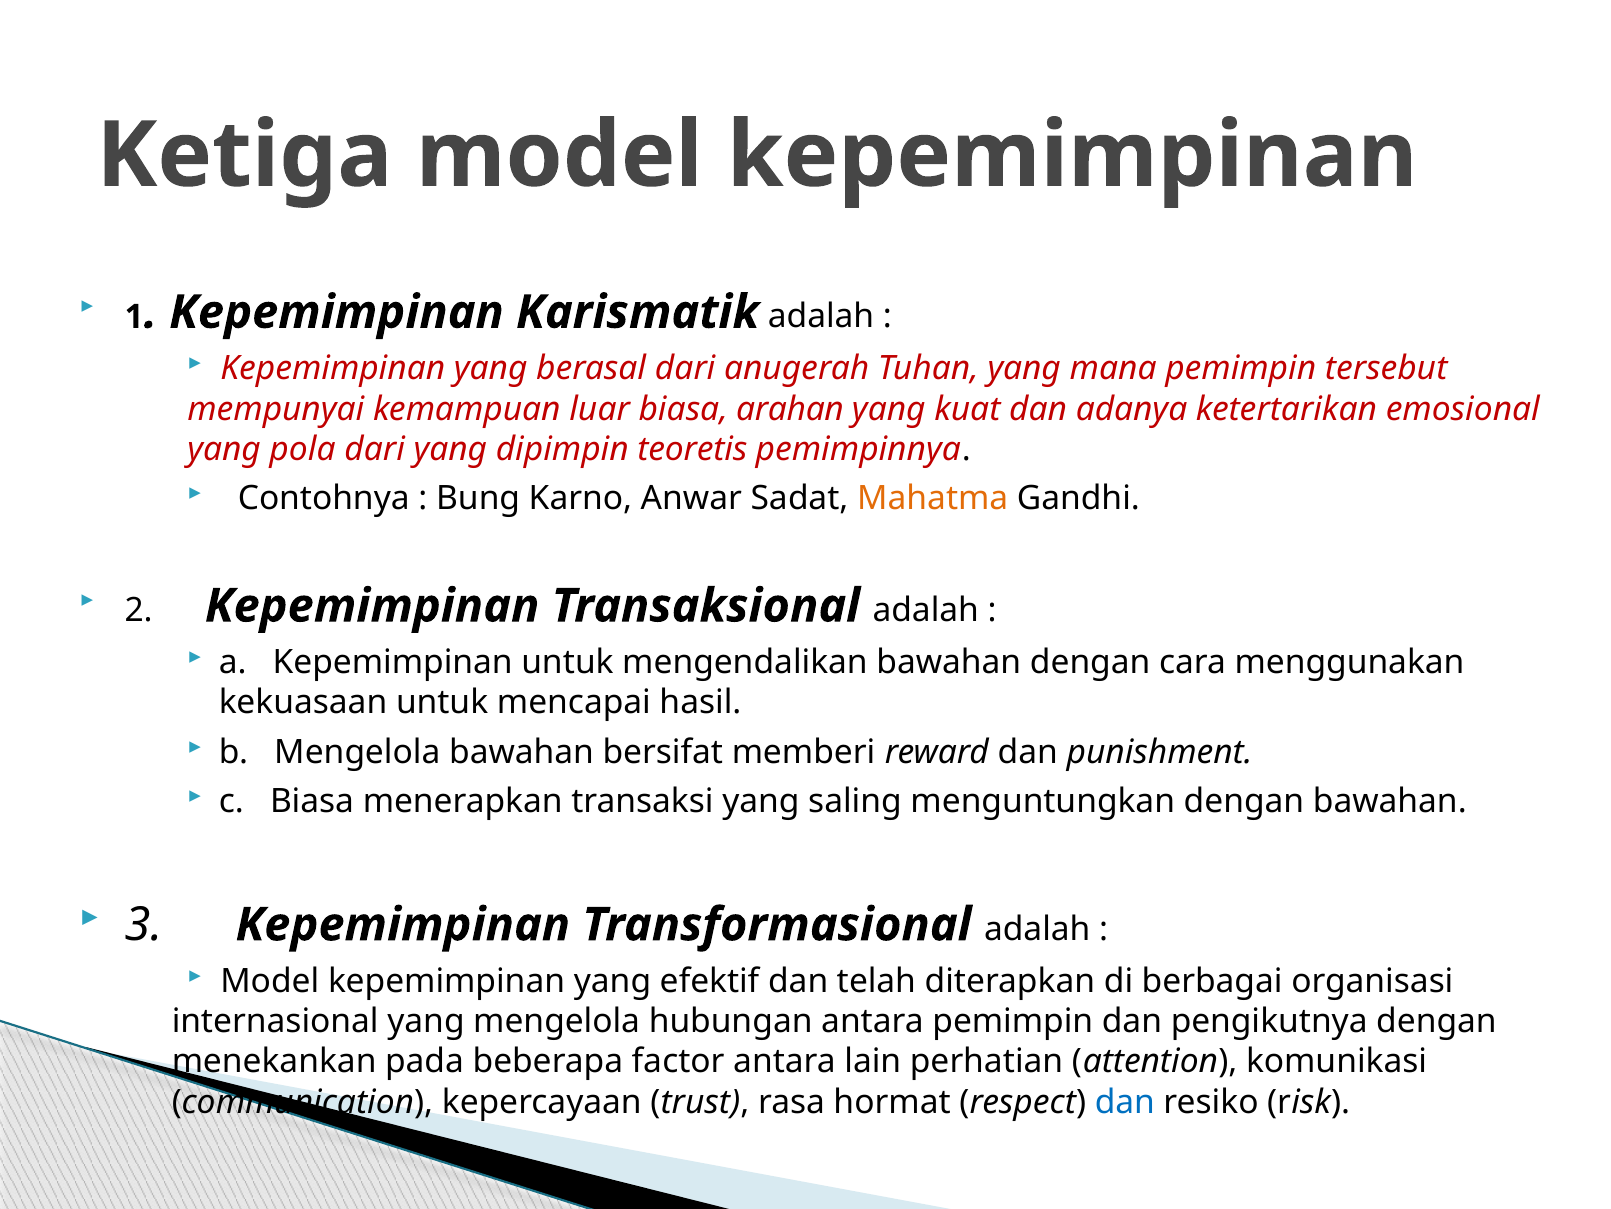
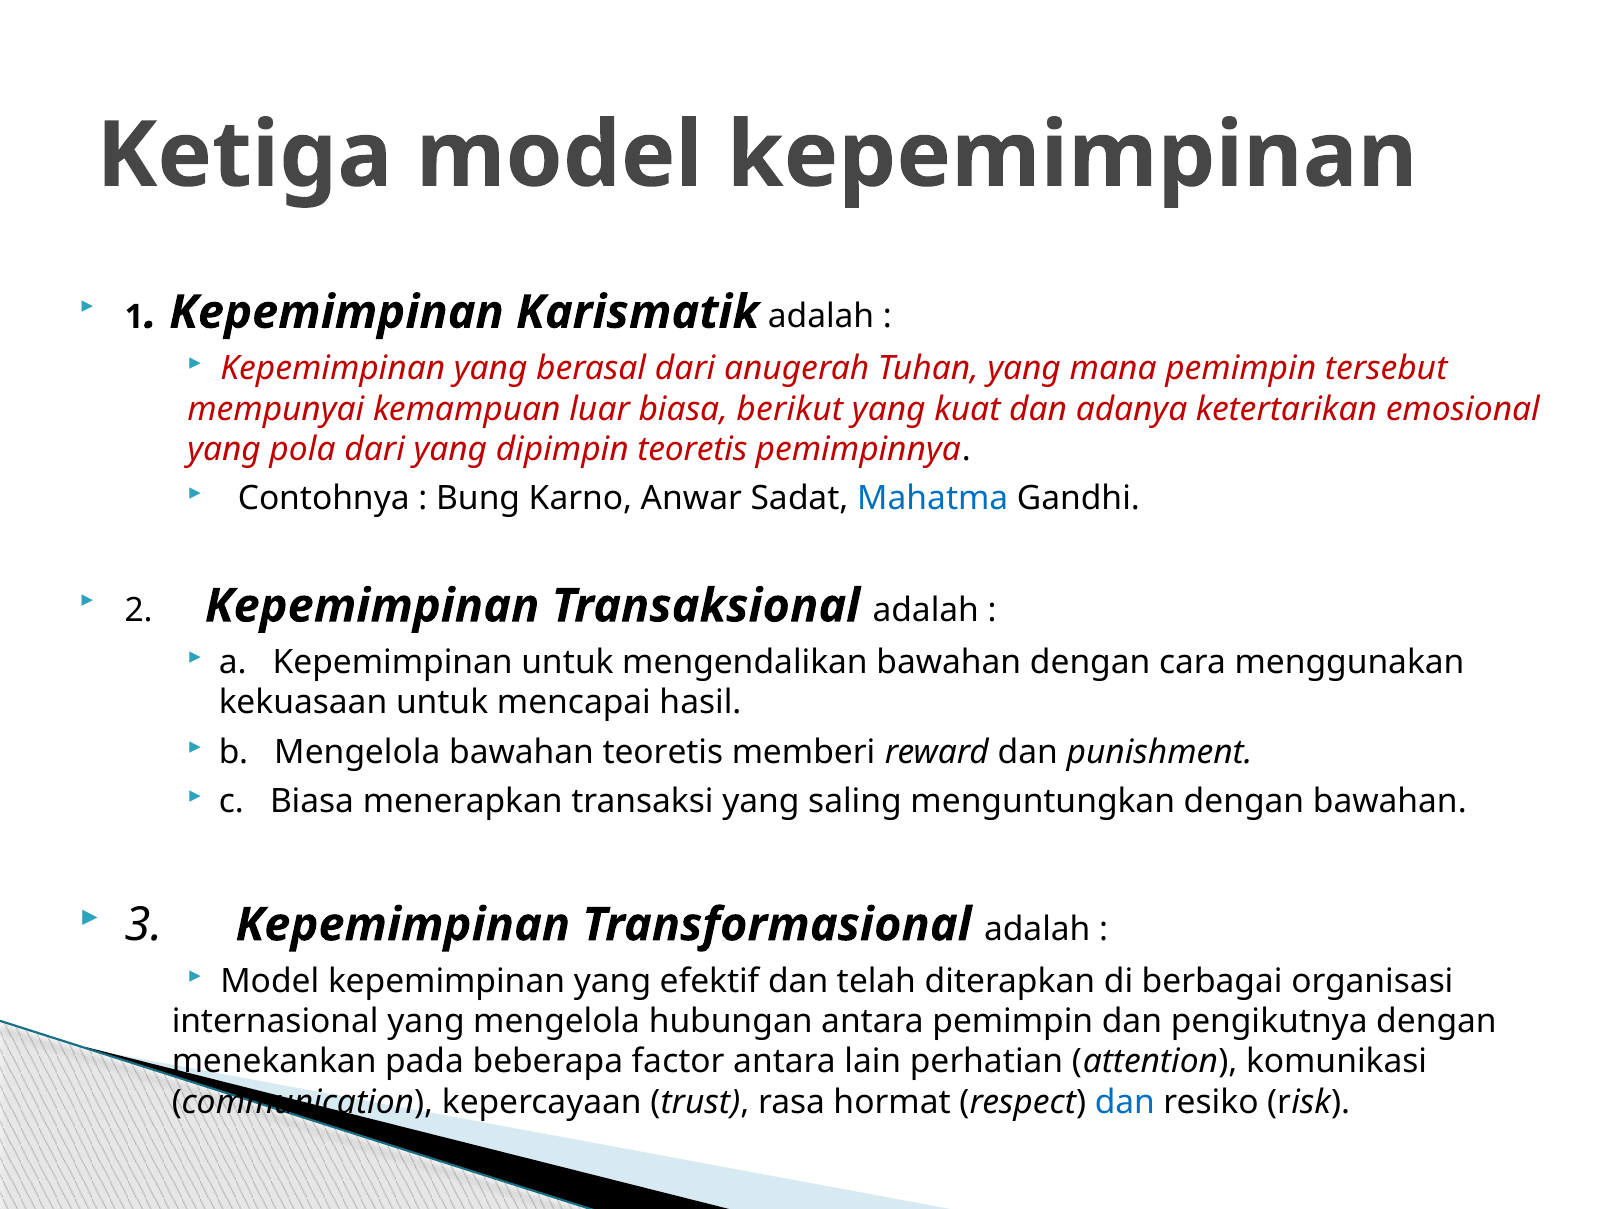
arahan: arahan -> berikut (790, 409)
Mahatma colour: orange -> blue (933, 498)
bawahan bersifat: bersifat -> teoretis (663, 751)
